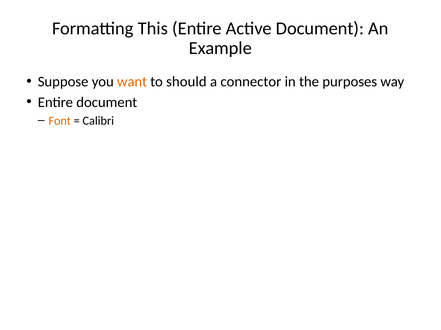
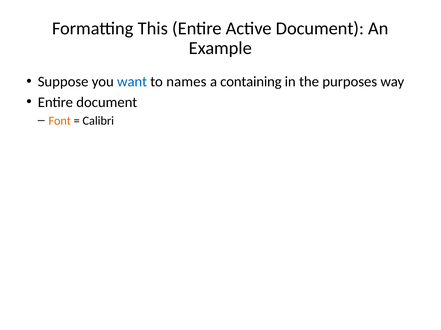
want colour: orange -> blue (132, 82)
should: should -> names (186, 82)
connector: connector -> containing (251, 82)
